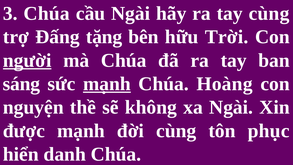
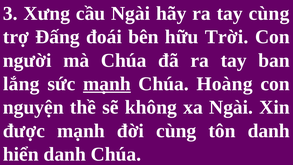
3 Chúa: Chúa -> Xưng (47, 13)
tặng: tặng -> đoái (104, 37)
người underline: present -> none (27, 60)
sáng: sáng -> lắng (21, 84)
tôn phục: phục -> danh (269, 131)
